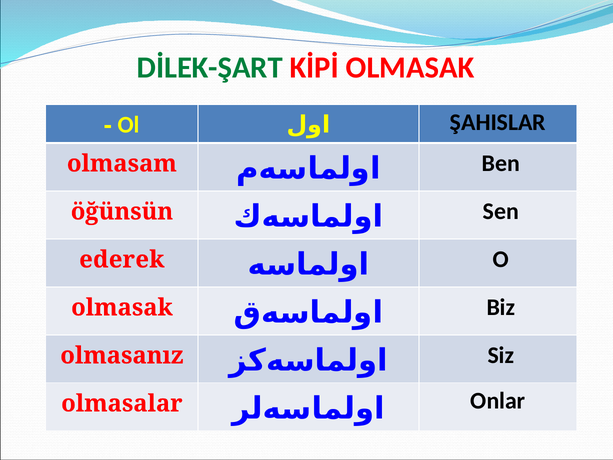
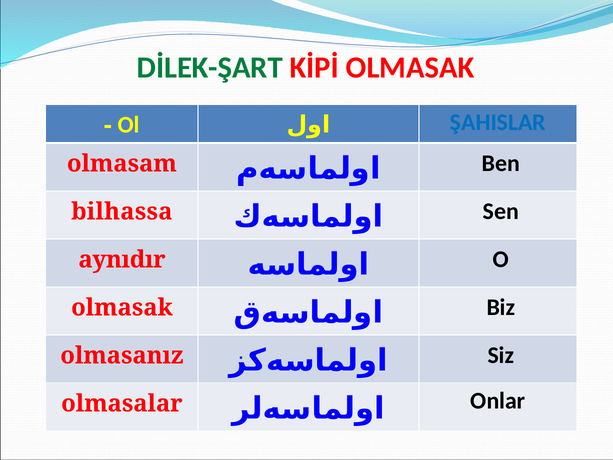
ŞAHISLAR colour: black -> blue (498, 122)
öğünsün: öğünsün -> bilhassa (122, 211)
ederek: ederek -> aynıdır (122, 259)
